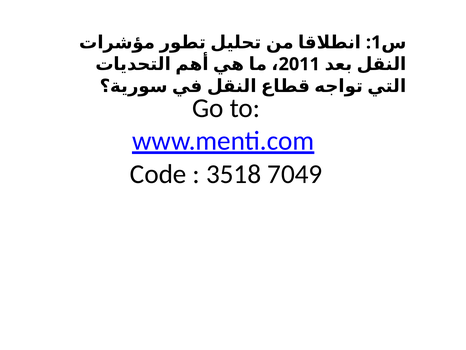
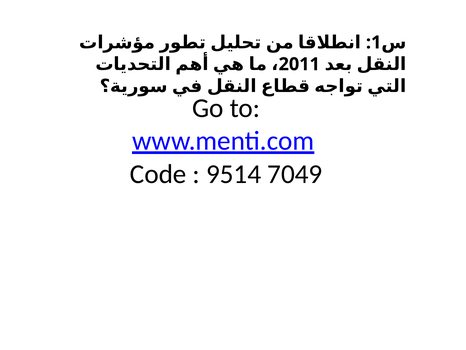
3518: 3518 -> 9514 (234, 174)
